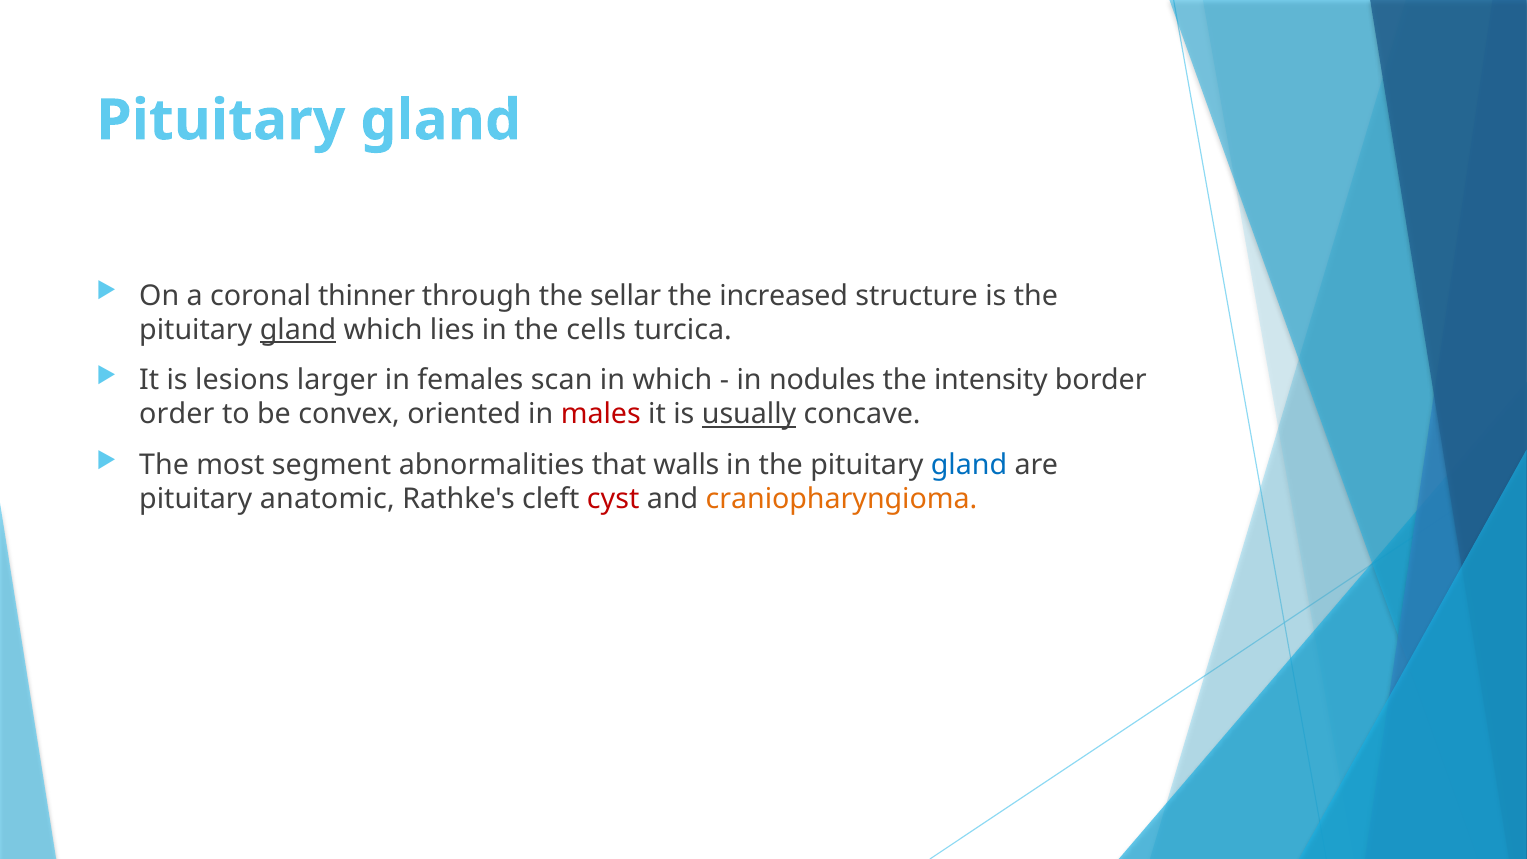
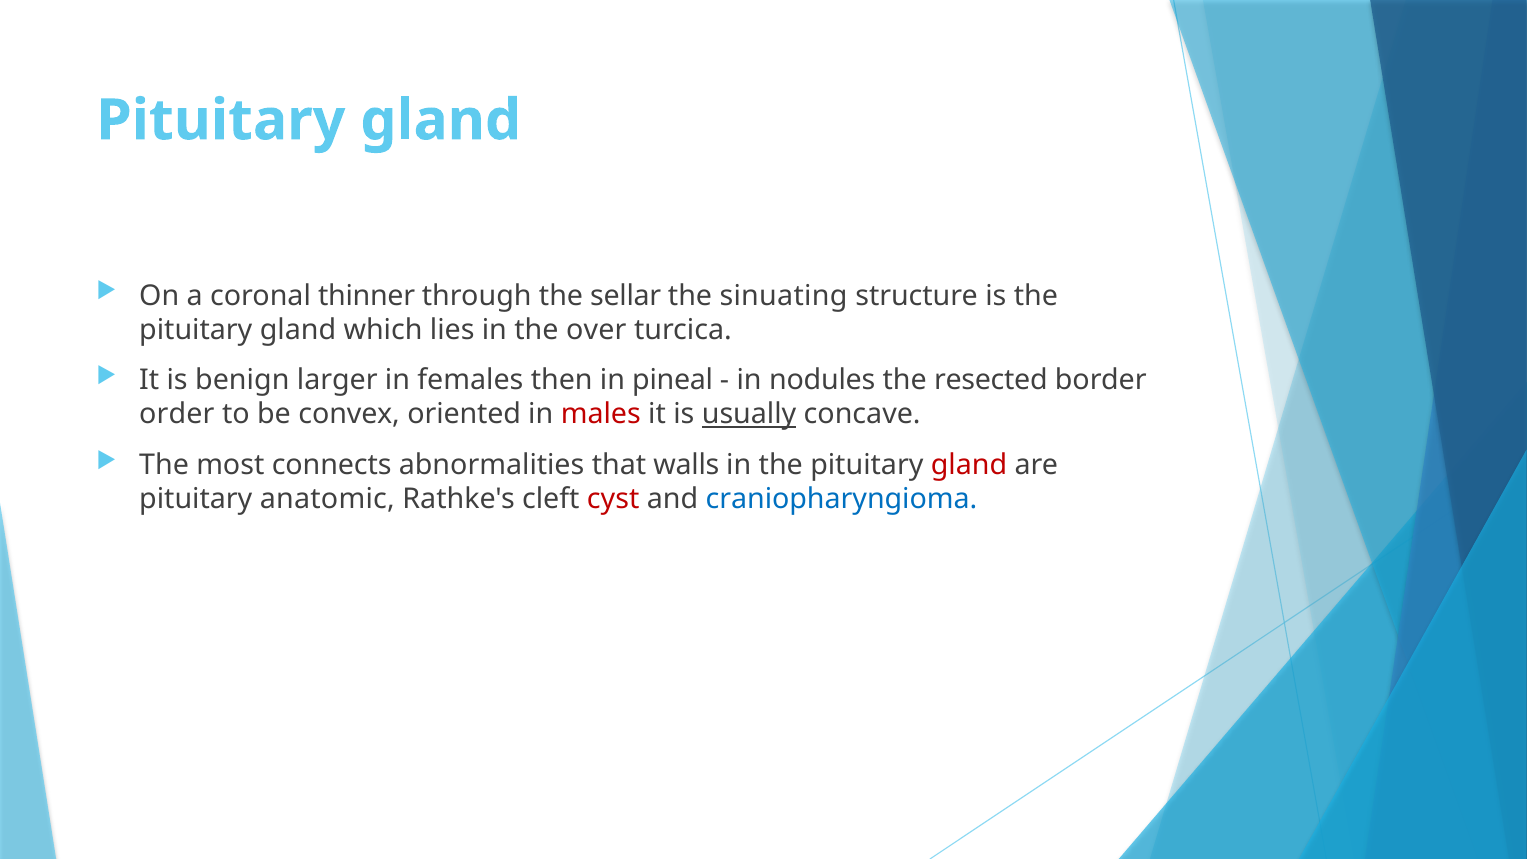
increased: increased -> sinuating (784, 296)
gland underline: present -> none (298, 330)
cells: cells -> over (596, 330)
lesions: lesions -> benign (242, 380)
scan: scan -> then (562, 380)
in which: which -> pineal (673, 380)
intensity: intensity -> resected (991, 380)
segment: segment -> connects (332, 465)
gland colour: blue -> red (969, 465)
craniopharyngioma colour: orange -> blue (841, 499)
